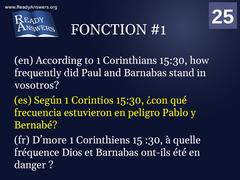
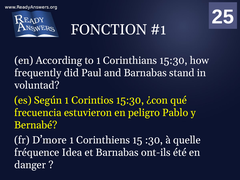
vosotros: vosotros -> voluntad (37, 85)
Dios: Dios -> Idea (72, 153)
